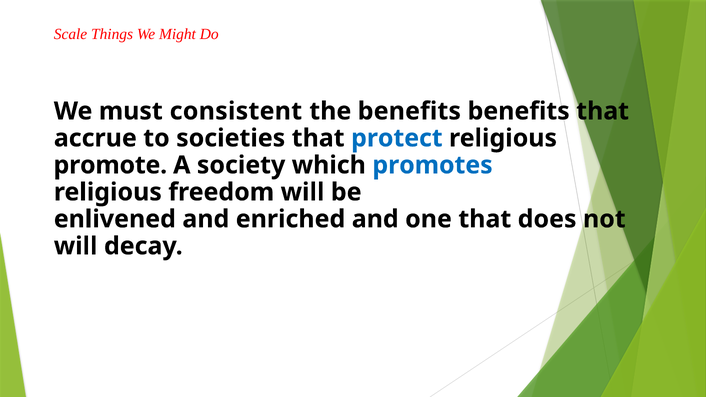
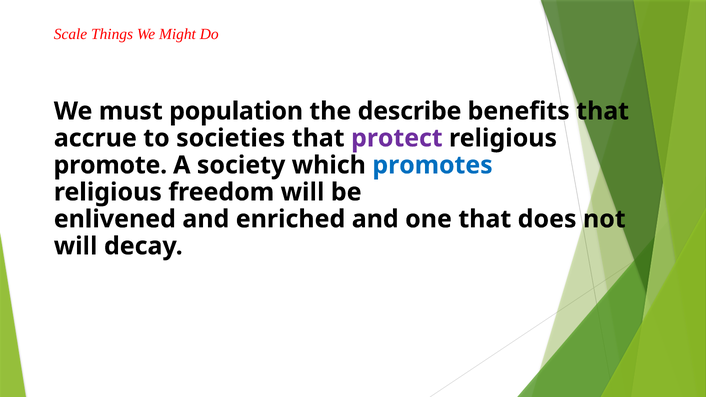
consistent: consistent -> population (236, 111)
the benefits: benefits -> describe (410, 111)
protect colour: blue -> purple (397, 138)
